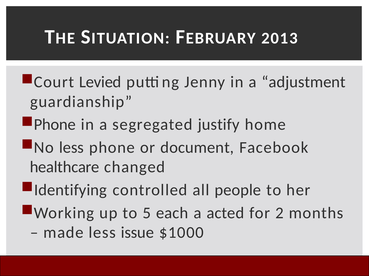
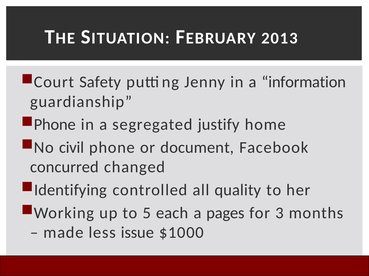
Levied: Levied -> Safety (100, 82)
adjustment: adjustment -> information (304, 82)
No less: less -> civil (72, 148)
healthcare: healthcare -> concurred (64, 168)
people: people -> quality (238, 190)
acted: acted -> pages (225, 213)
2: 2 -> 3 (279, 213)
